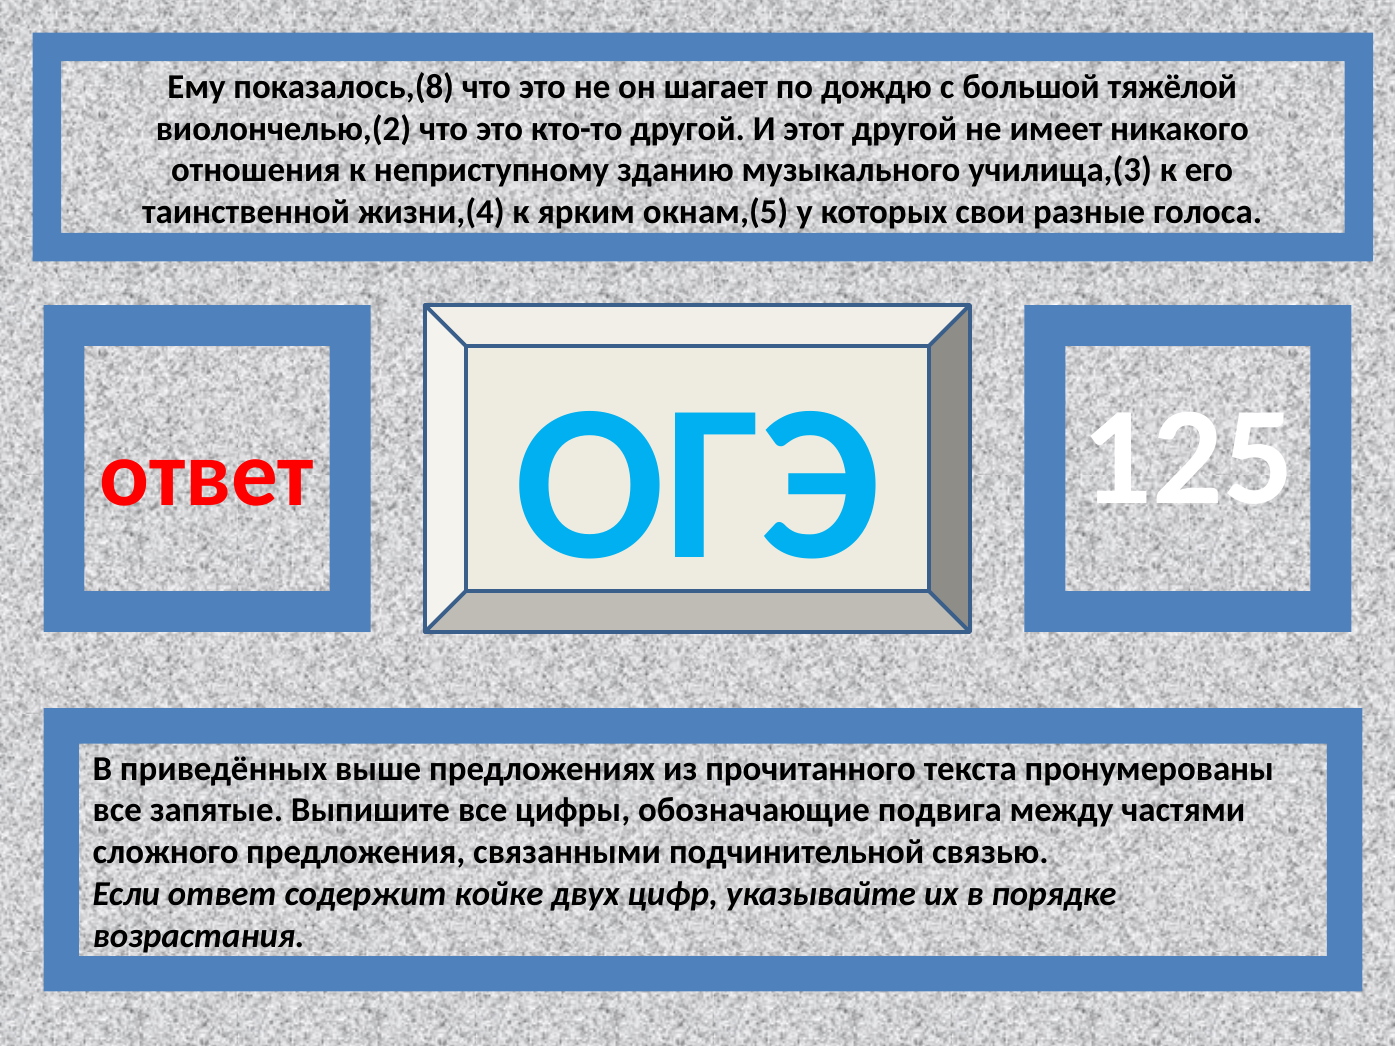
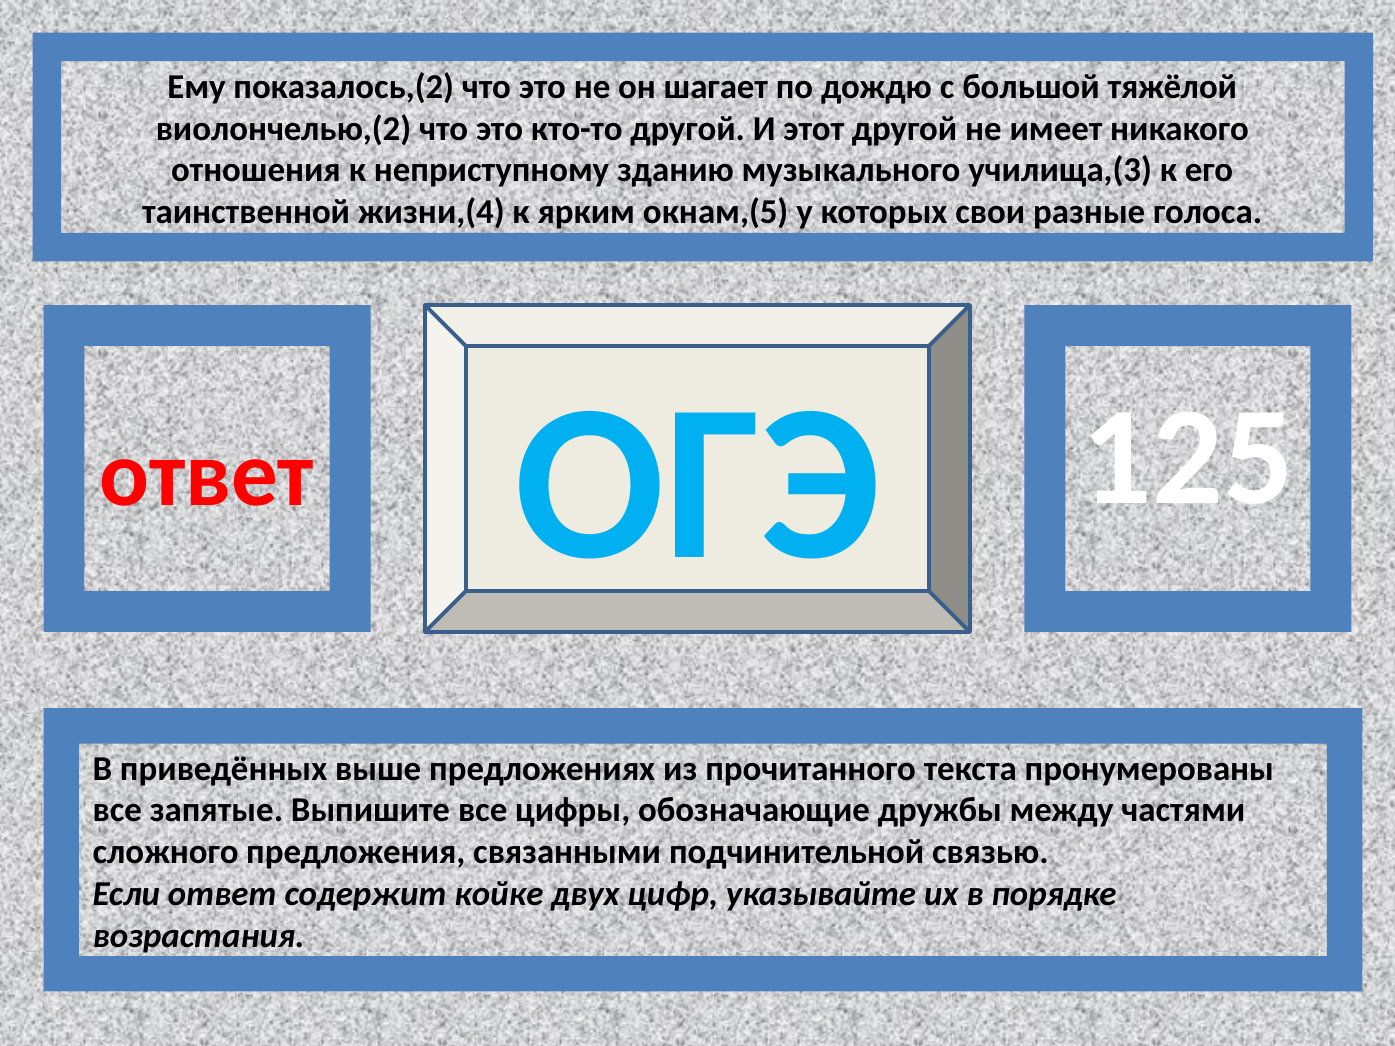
показалось,(8: показалось,(8 -> показалось,(2 (344, 87)
подвига: подвига -> дружбы (940, 811)
